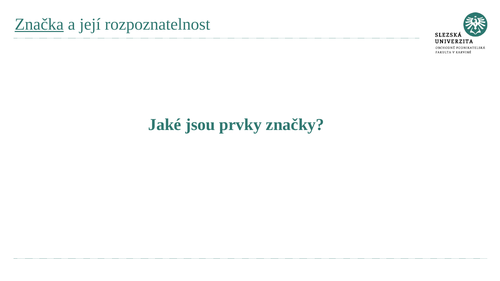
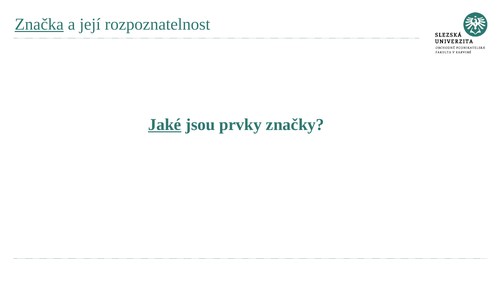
Jaké underline: none -> present (165, 125)
